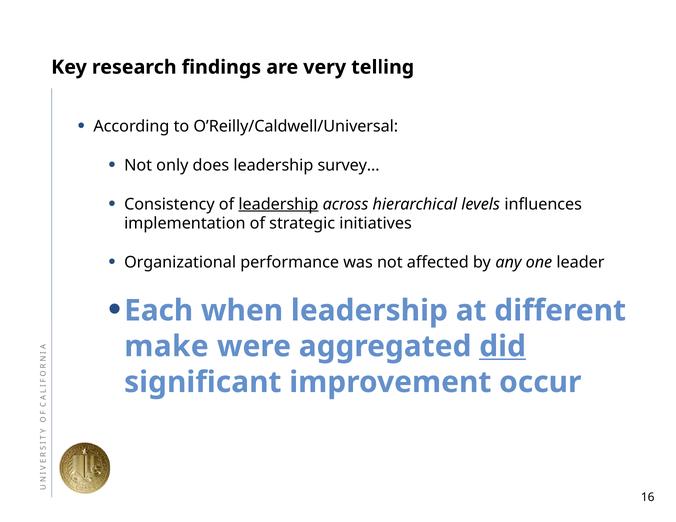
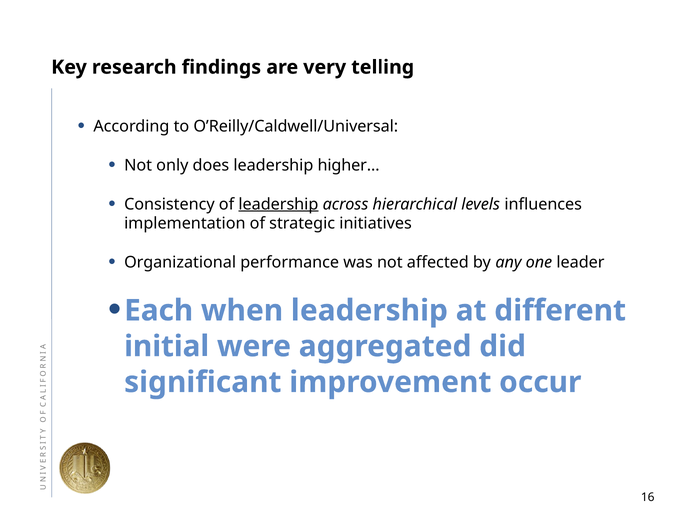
survey…: survey… -> higher… (349, 165)
make: make -> initial (167, 347)
did underline: present -> none (503, 347)
